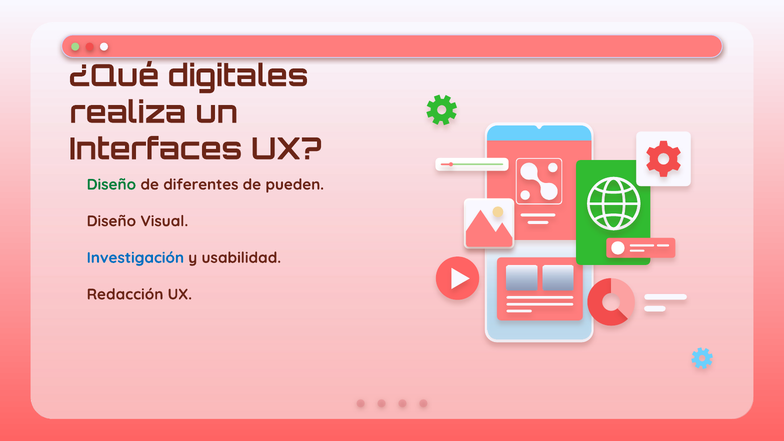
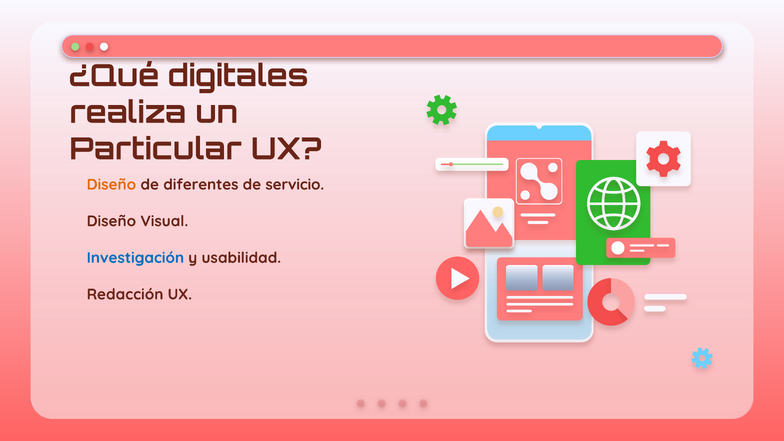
Interfaces: Interfaces -> Particular (156, 149)
Diseño colour: green -> orange (111, 185)
pueden: pueden -> servicio (295, 185)
